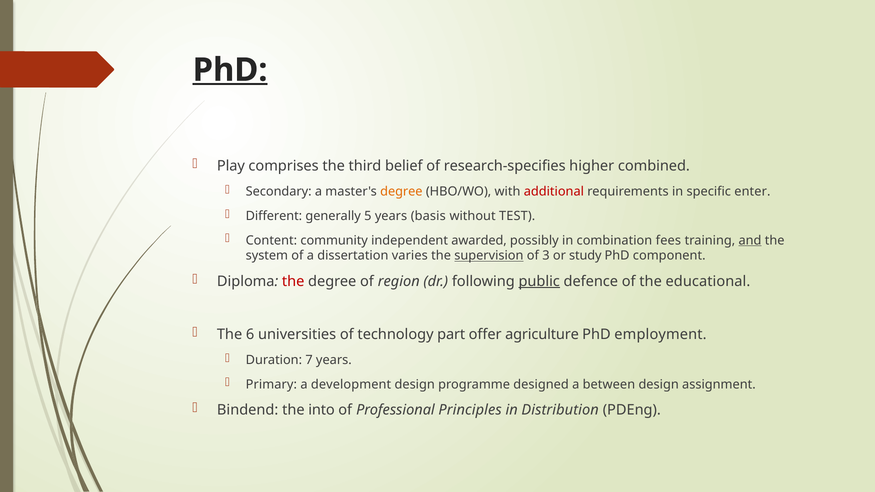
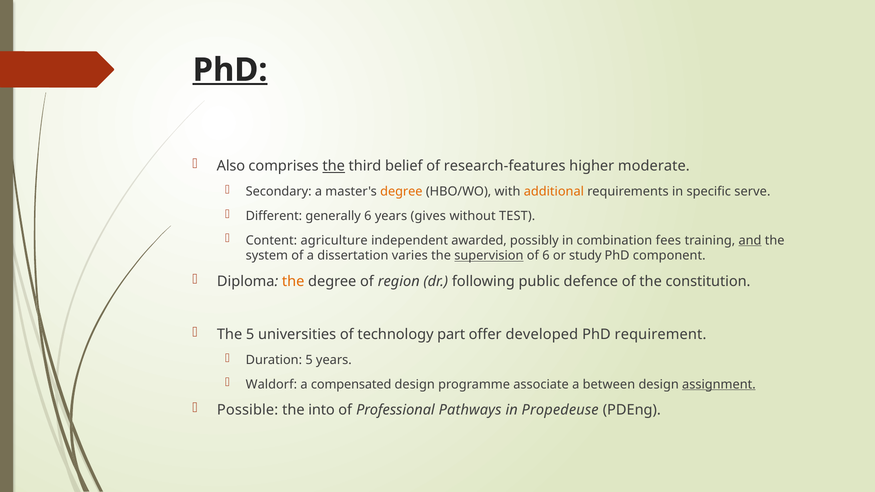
Play: Play -> Also (231, 166)
the underline: none -> present (334, 166)
research-specifies: research-specifies -> research-features (505, 166)
combined: combined -> moderate (654, 166)
additional colour: red -> orange (554, 192)
enter: enter -> serve (752, 192)
generally 5: 5 -> 6 (368, 216)
basis: basis -> gives (428, 216)
community: community -> agriculture (334, 240)
of 3: 3 -> 6 (546, 256)
the colour: red -> orange (293, 281)
public underline: present -> none (539, 281)
educational: educational -> constitution (708, 281)
The 6: 6 -> 5 (250, 335)
agriculture: agriculture -> developed (542, 335)
employment: employment -> requirement (661, 335)
Duration 7: 7 -> 5 (309, 360)
Primary: Primary -> Waldorf (271, 384)
development: development -> compensated (351, 384)
designed: designed -> associate (541, 384)
assignment underline: none -> present (719, 384)
Bindend: Bindend -> Possible (248, 410)
Principles: Principles -> Pathways (470, 410)
Distribution: Distribution -> Propedeuse (560, 410)
